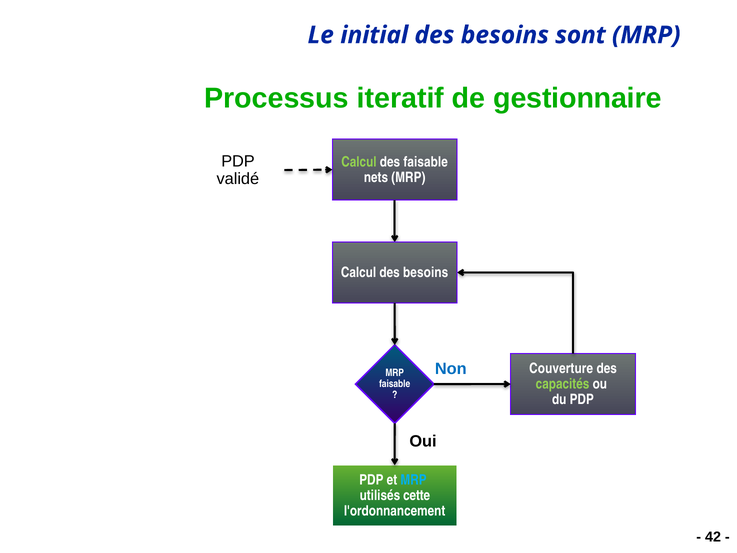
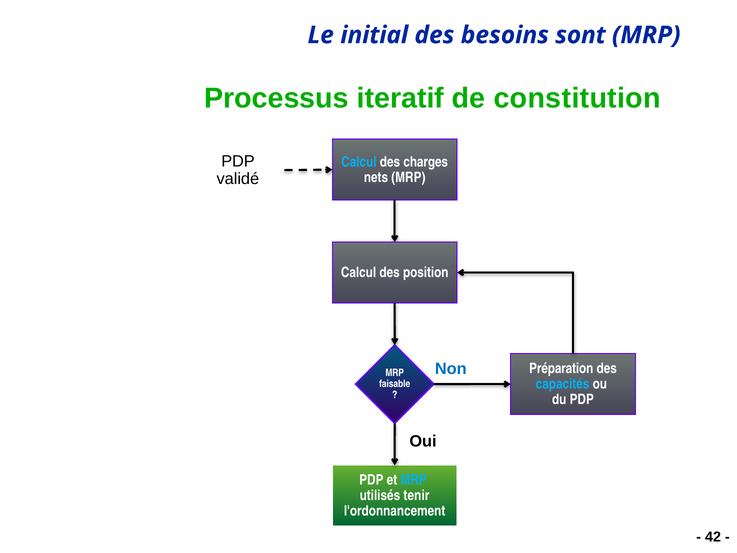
gestionnaire: gestionnaire -> constitution (577, 98)
Calcul colour: light green -> light blue (359, 162)
des faisable: faisable -> charges (426, 162)
Calcul des besoins: besoins -> position (426, 272)
Couverture: Couverture -> Préparation (561, 368)
capacités colour: light green -> light blue (563, 384)
cette: cette -> tenir (417, 495)
